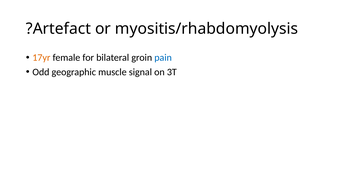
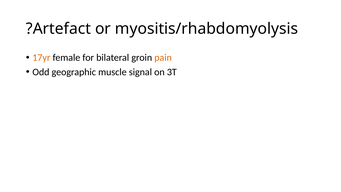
pain colour: blue -> orange (163, 58)
